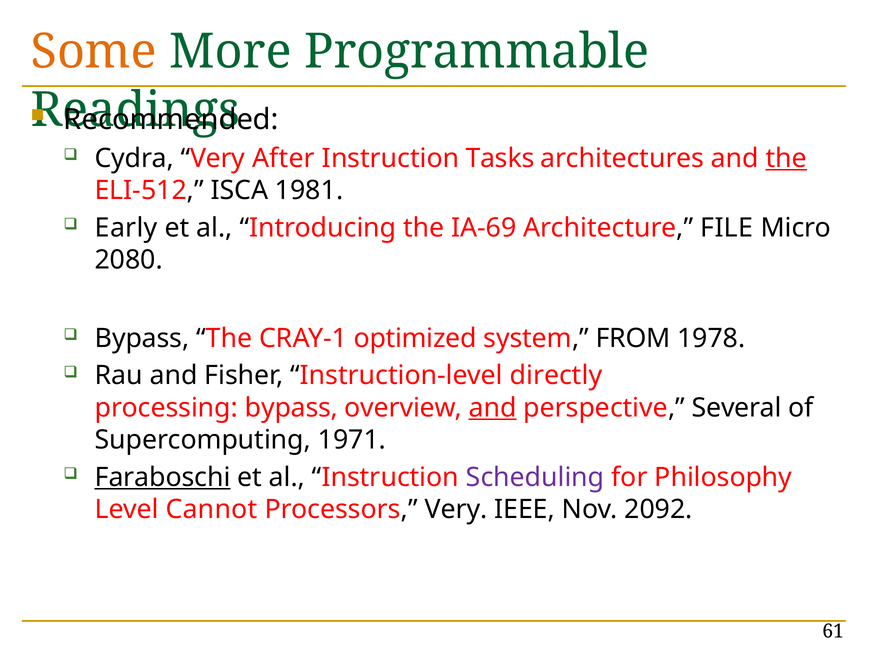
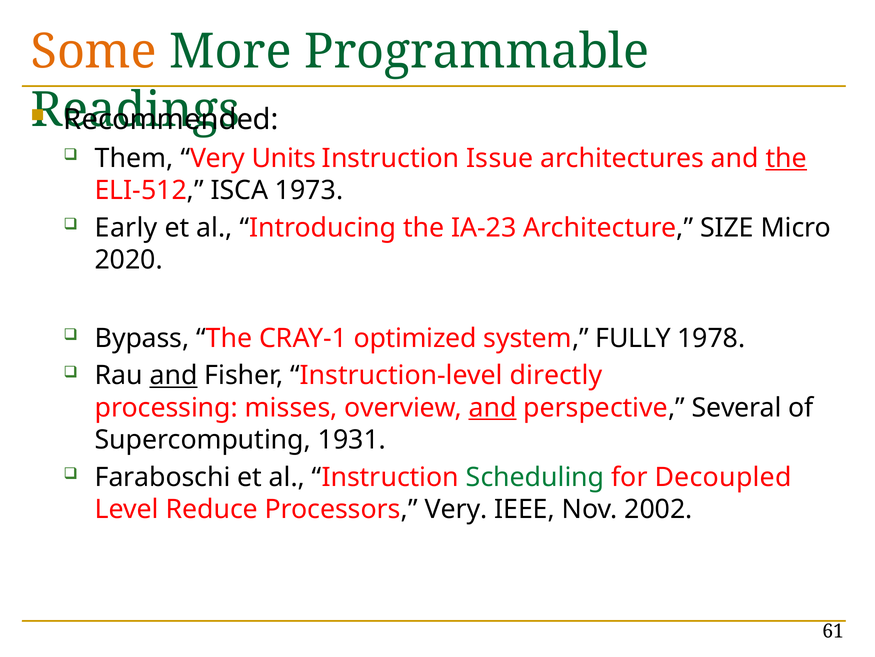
Cydra: Cydra -> Them (134, 158)
After: After -> Units (284, 158)
Tasks: Tasks -> Issue (500, 158)
1981: 1981 -> 1973 (309, 190)
IA-69: IA-69 -> IA-23 (484, 227)
FILE: FILE -> SIZE (727, 227)
2080: 2080 -> 2020 (129, 260)
FROM: FROM -> FULLY (633, 338)
and underline: none -> present (174, 375)
processing bypass: bypass -> misses (291, 407)
1971: 1971 -> 1931 (352, 439)
Faraboschi underline: present -> none (163, 477)
Scheduling colour: purple -> green (535, 477)
Philosophy: Philosophy -> Decoupled (723, 477)
Cannot: Cannot -> Reduce (212, 509)
2092: 2092 -> 2002 (658, 509)
